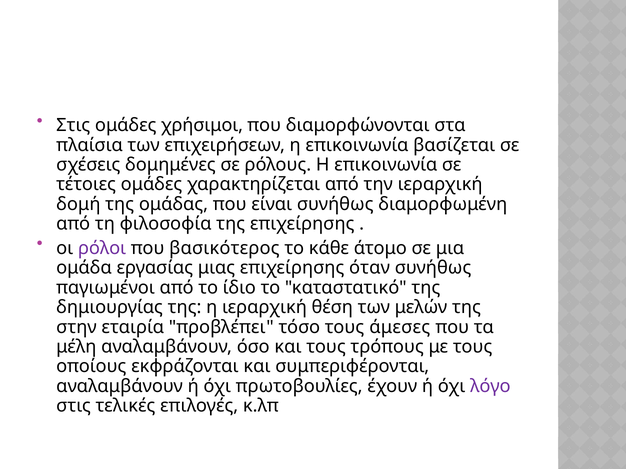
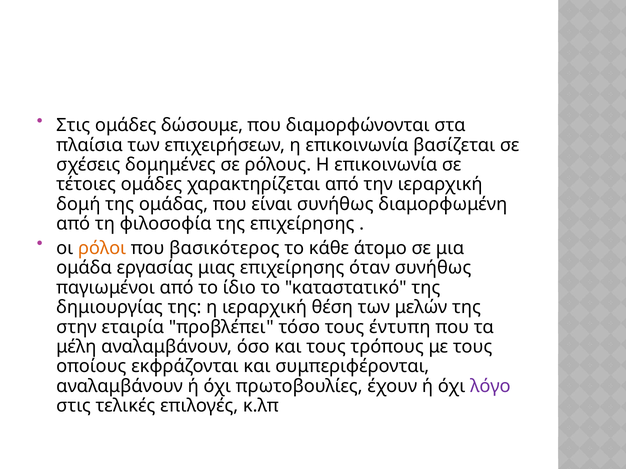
χρήσιμοι: χρήσιμοι -> δώσουμε (202, 126)
ρόλοι colour: purple -> orange (102, 248)
άμεσες: άμεσες -> έντυπη (400, 327)
